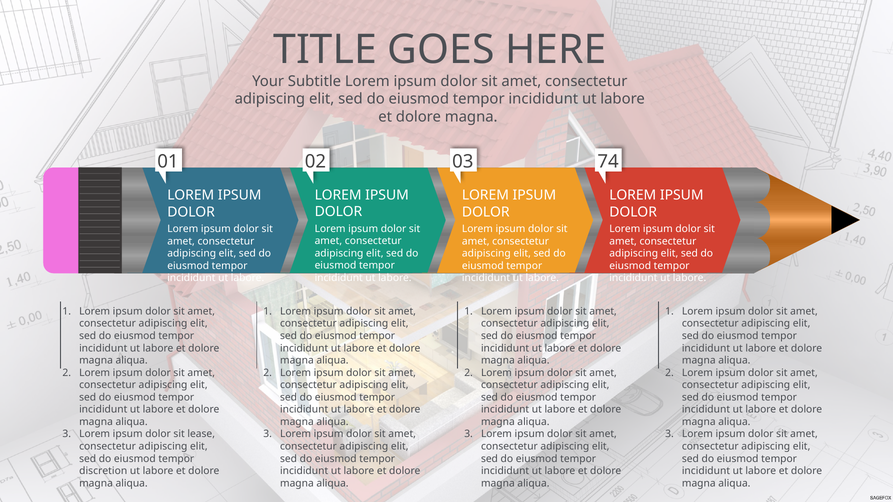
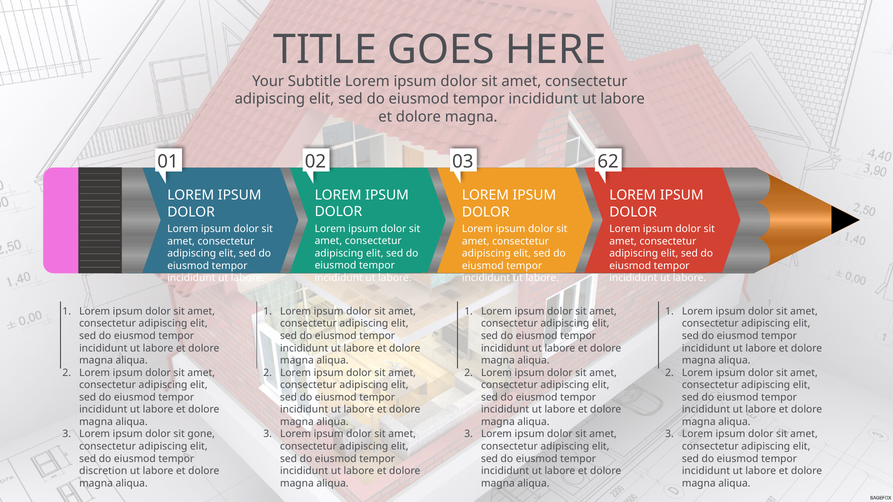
74: 74 -> 62 (608, 162)
lease: lease -> gone (201, 434)
